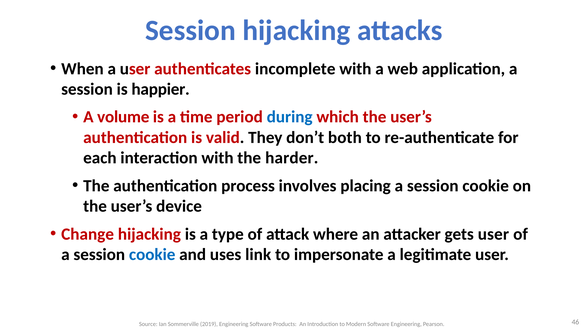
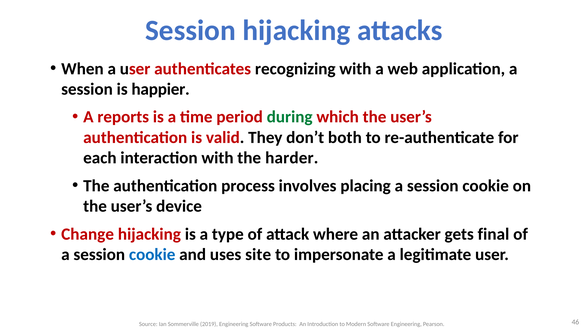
incomplete: incomplete -> recognizing (295, 69)
volume: volume -> reports (123, 117)
during colour: blue -> green (290, 117)
gets user: user -> final (493, 234)
link: link -> site (258, 255)
